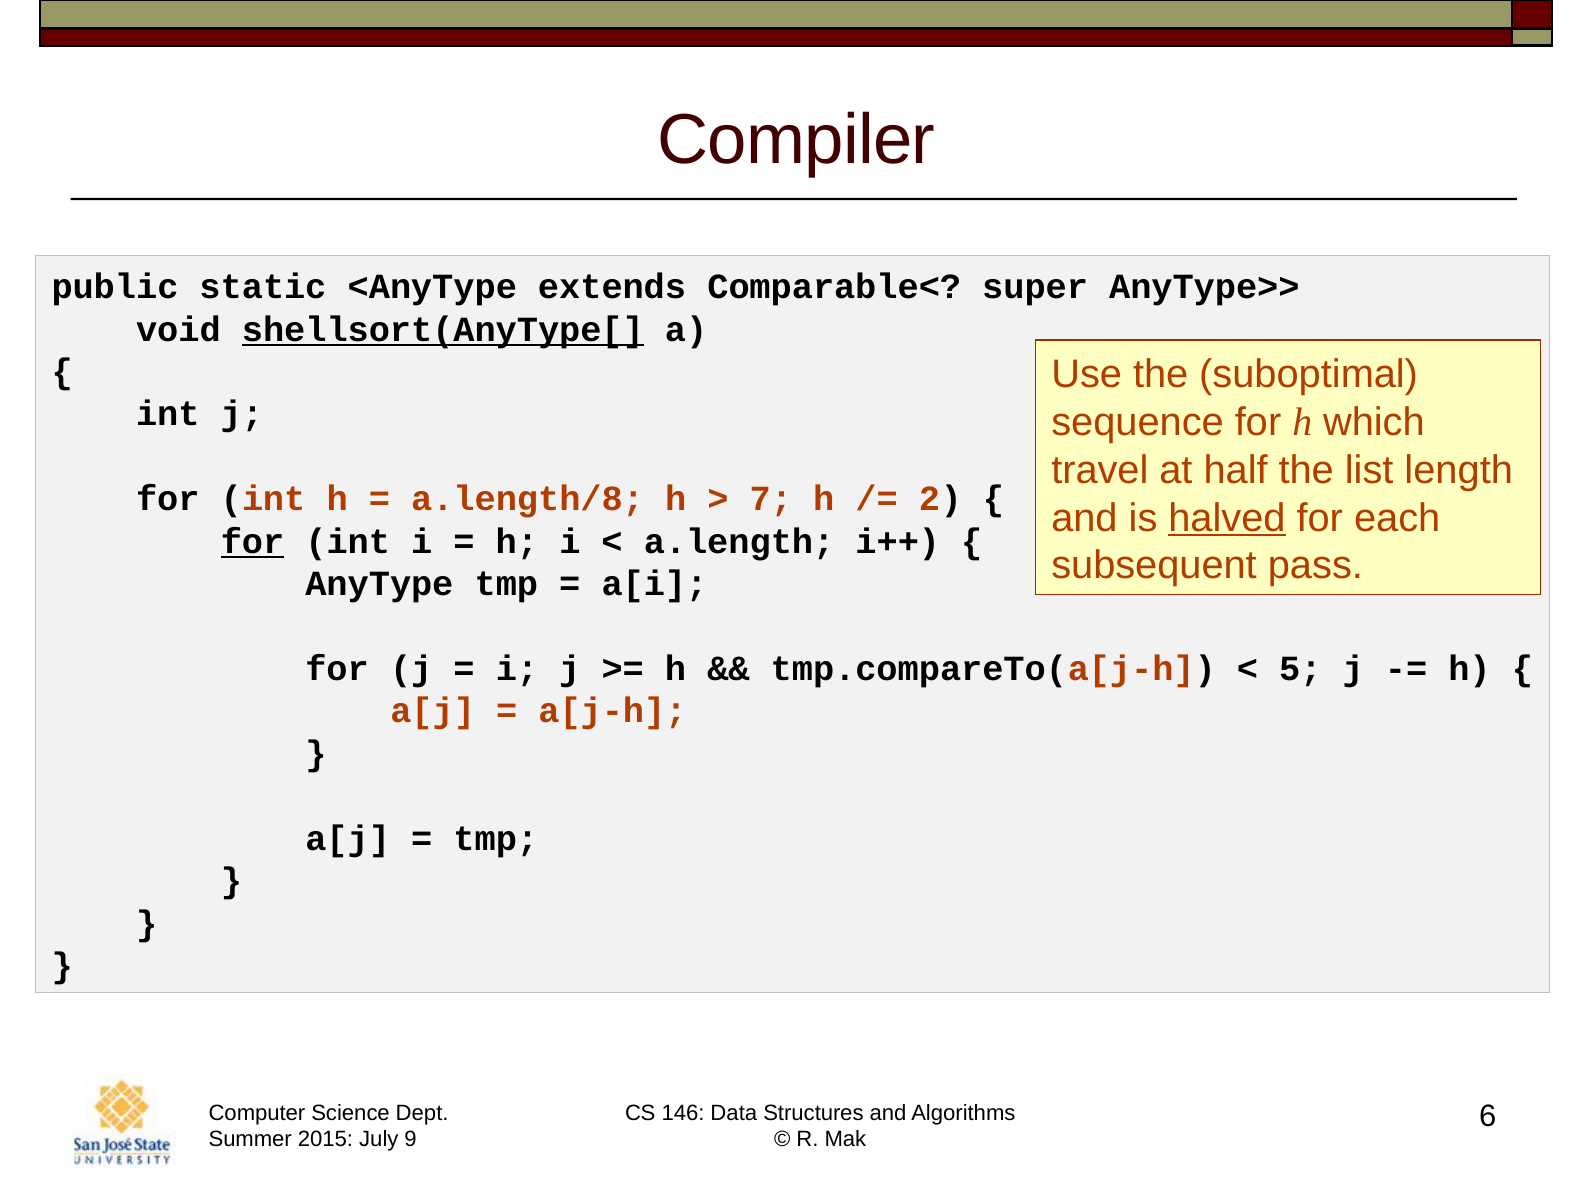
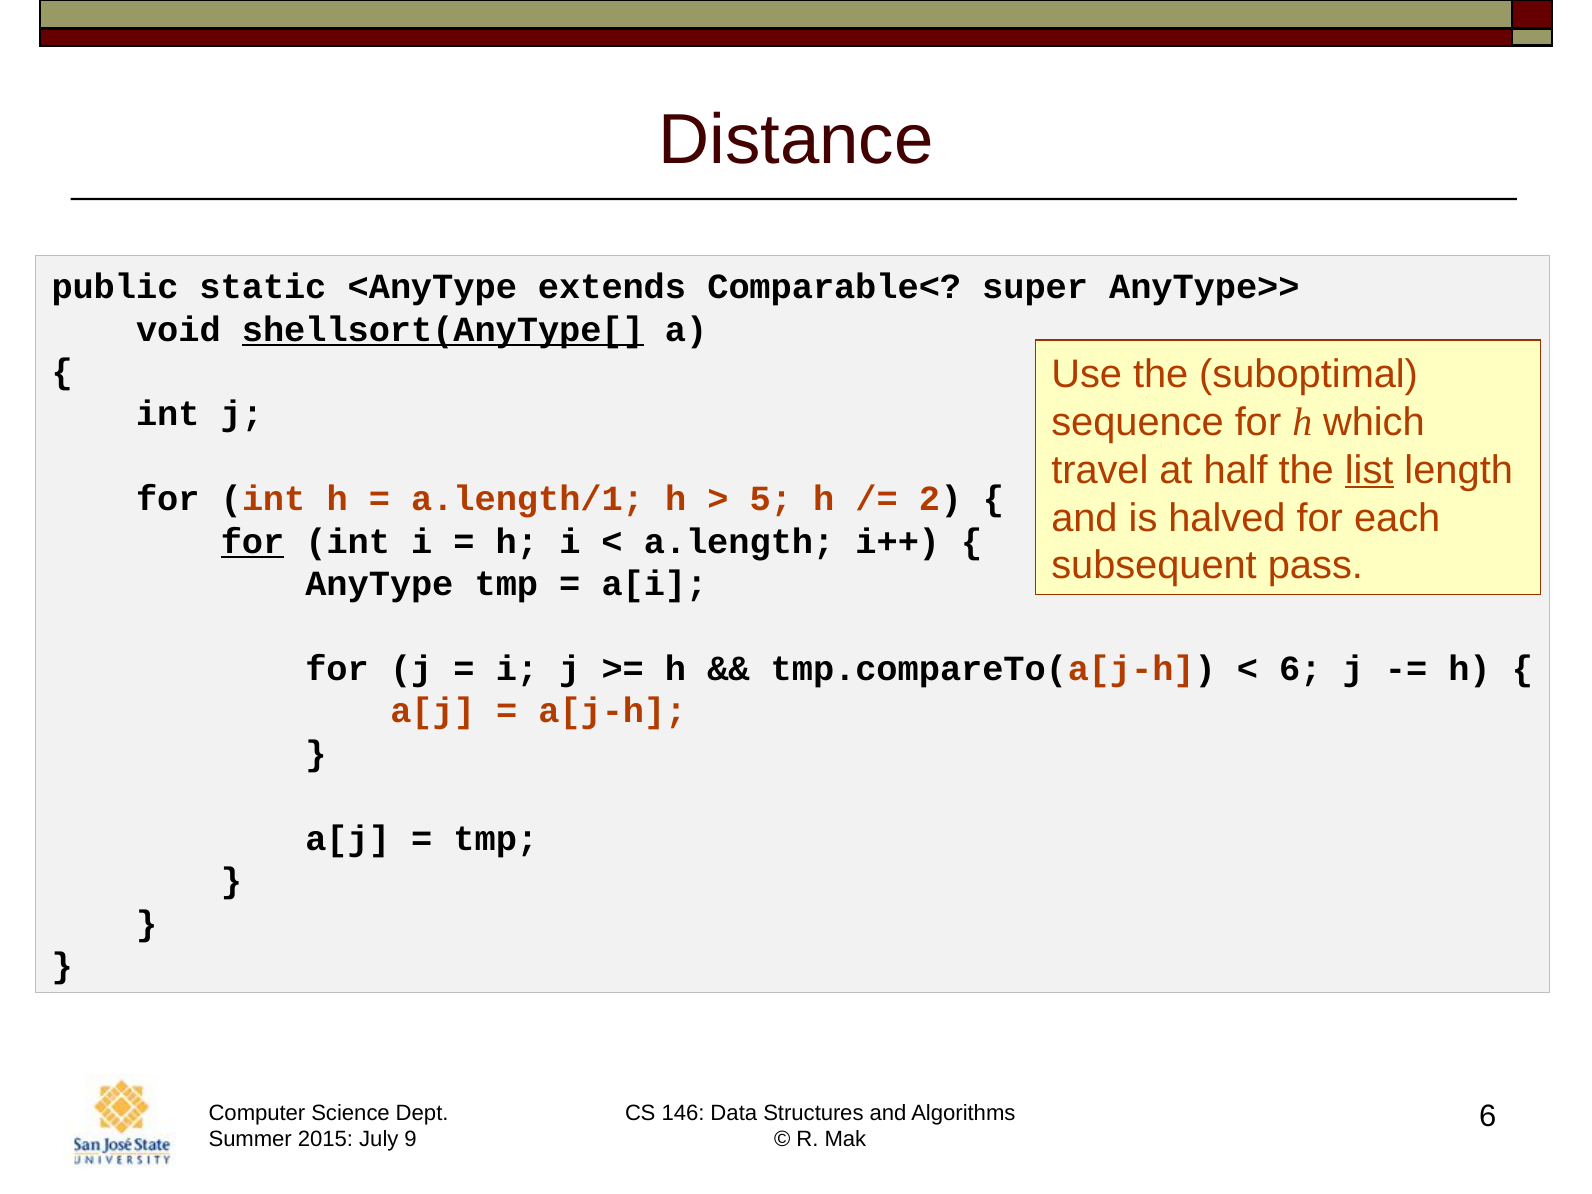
Compiler: Compiler -> Distance (796, 140)
list underline: none -> present (1369, 470)
a.length/8: a.length/8 -> a.length/1 (528, 499)
7: 7 -> 5 (771, 499)
halved underline: present -> none (1227, 518)
5: 5 -> 6 (1300, 669)
